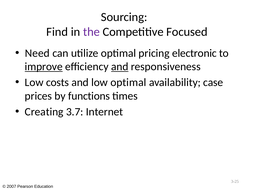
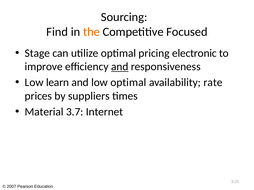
the colour: purple -> orange (91, 32)
Need: Need -> Stage (37, 53)
improve underline: present -> none (44, 67)
costs: costs -> learn (58, 83)
case: case -> rate (213, 83)
functions: functions -> suppliers (89, 96)
Creating: Creating -> Material (44, 112)
